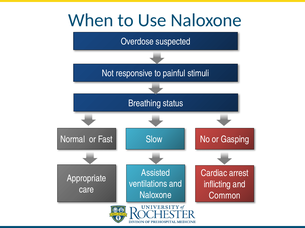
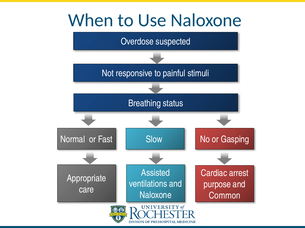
inflicting: inflicting -> purpose (217, 185)
